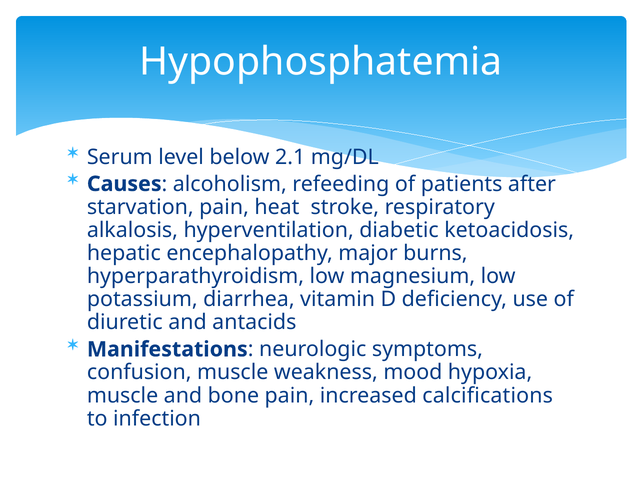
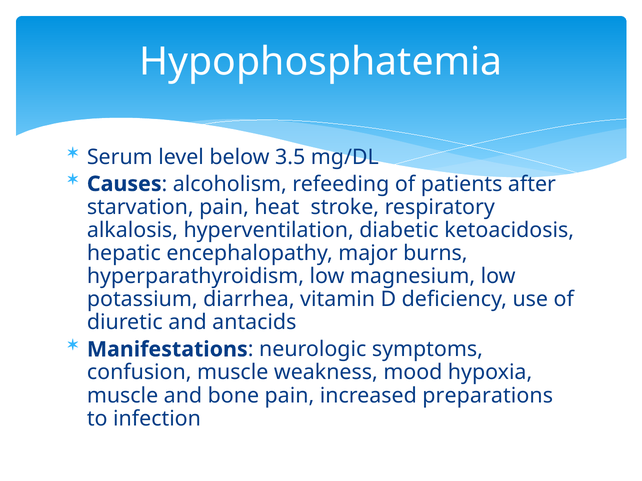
2.1: 2.1 -> 3.5 (290, 157)
calcifications: calcifications -> preparations (488, 396)
